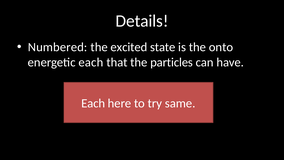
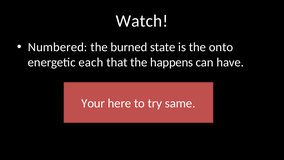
Details: Details -> Watch (142, 21)
excited: excited -> burned (129, 47)
particles: particles -> happens (172, 62)
Each: Each -> Your (93, 103)
